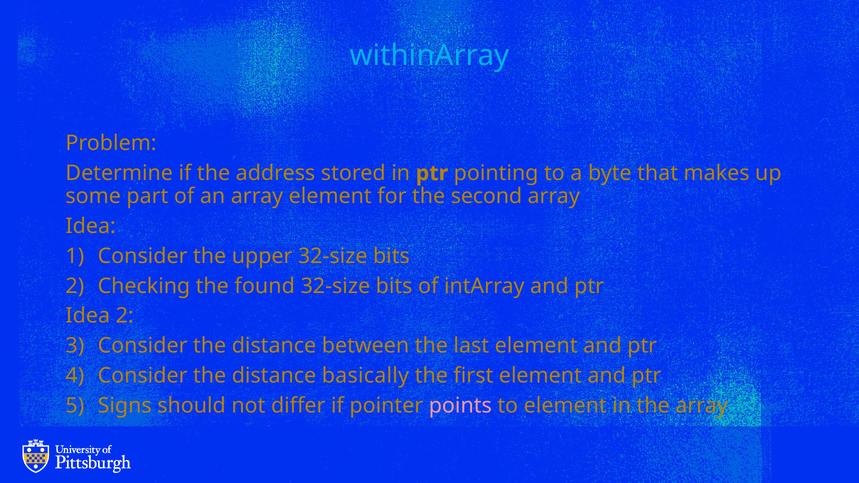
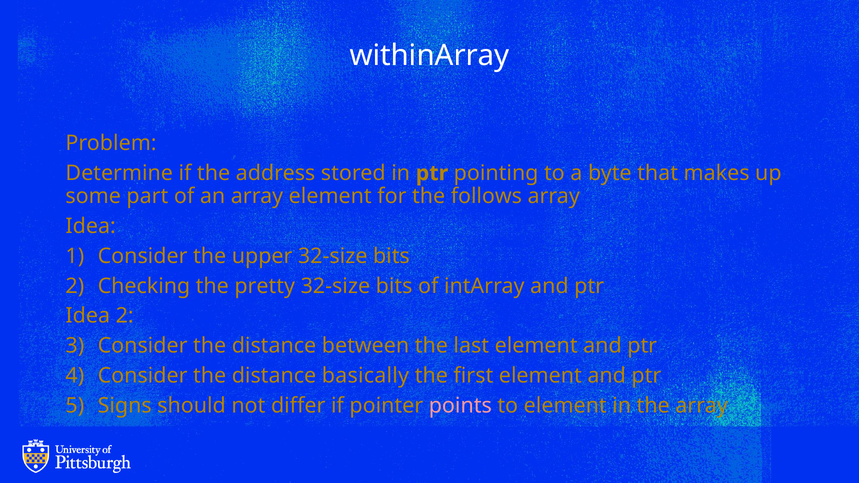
withinArray colour: light blue -> white (429, 55)
second: second -> follows (486, 196)
found: found -> pretty (265, 286)
